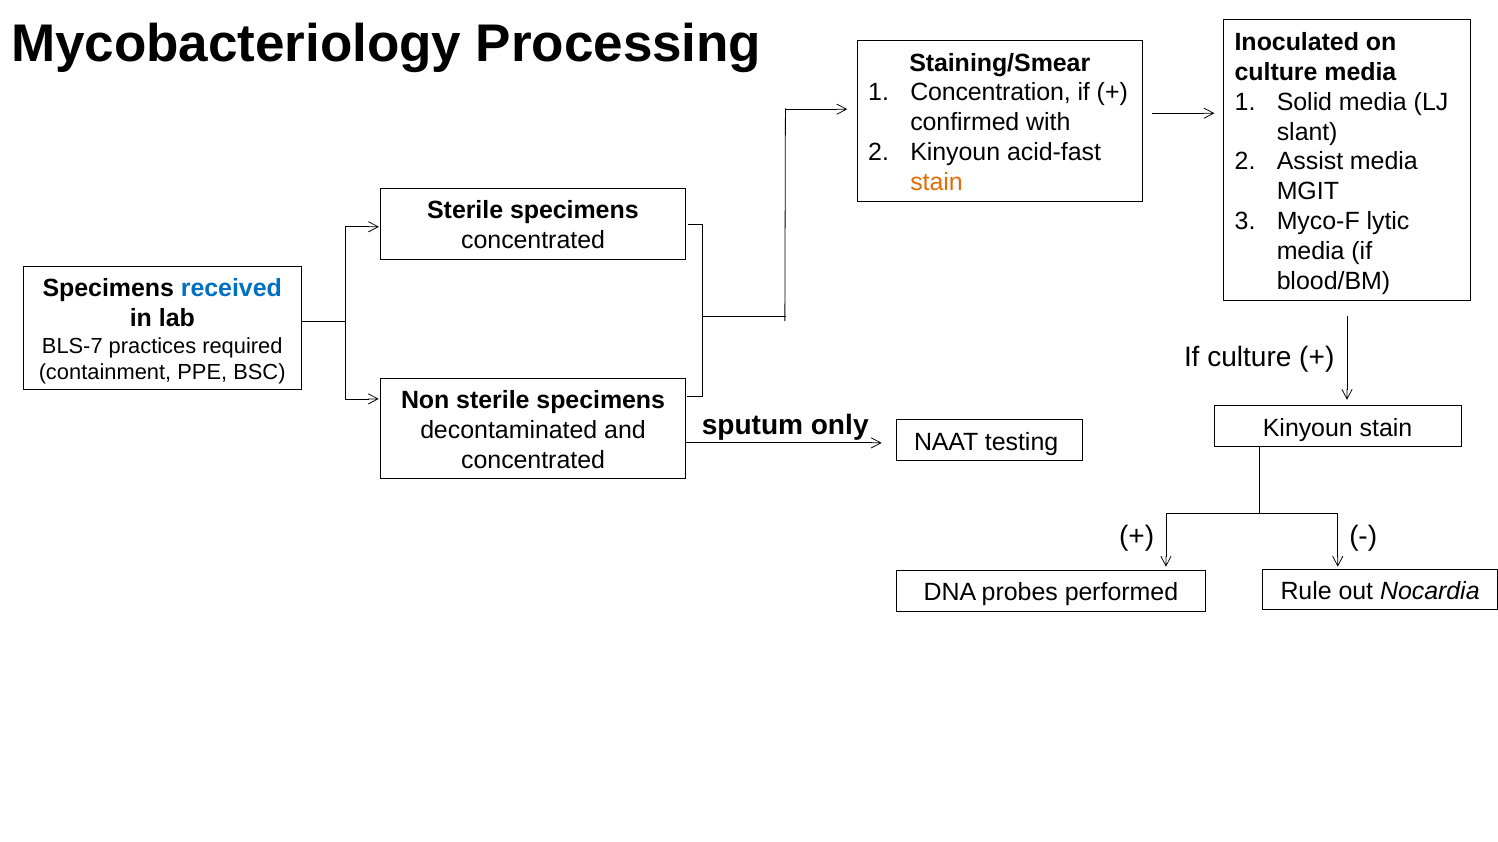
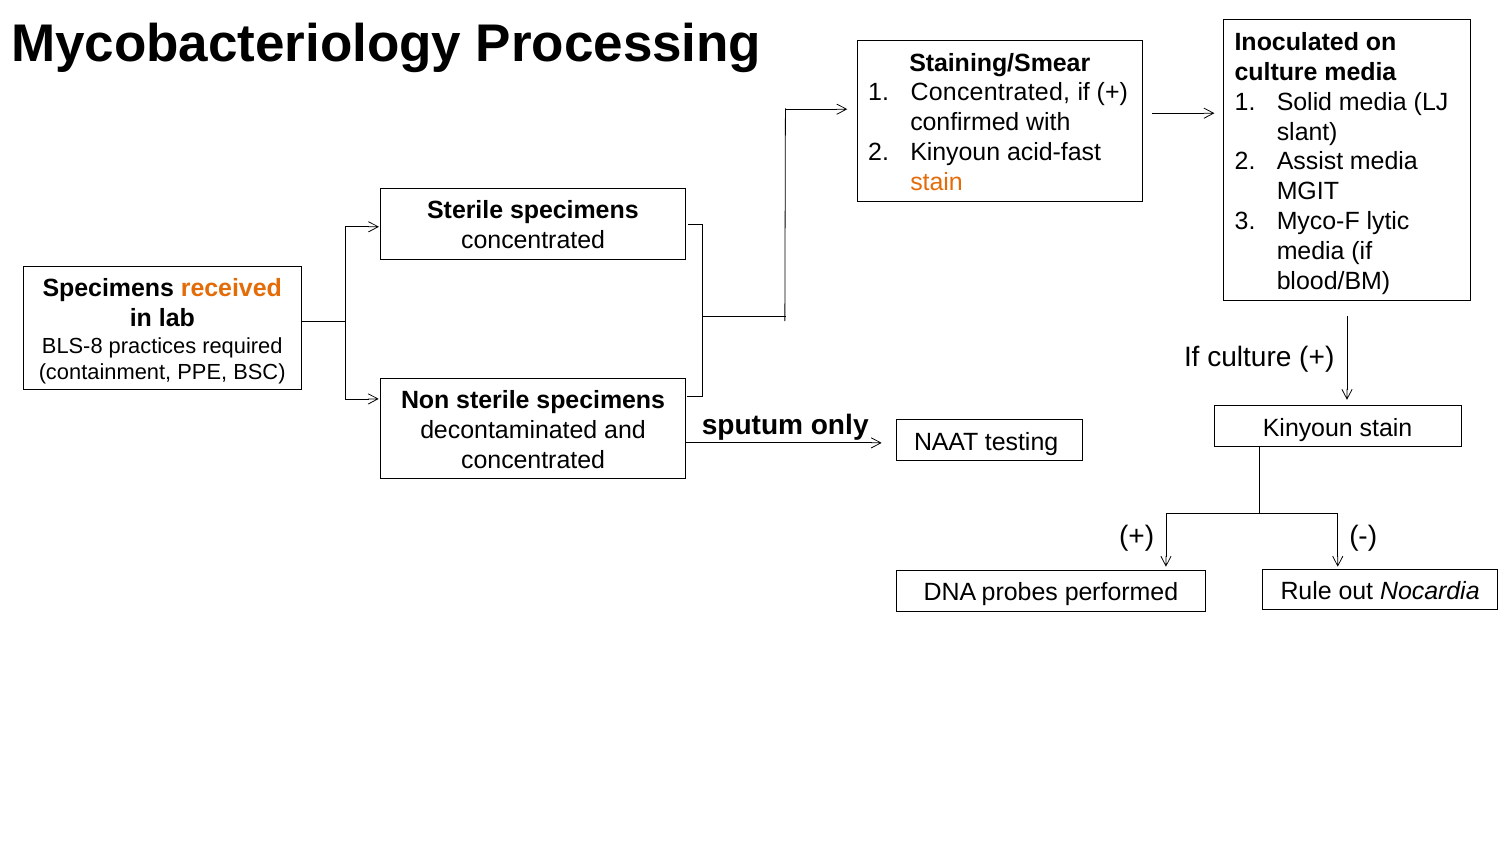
Concentration: Concentration -> Concentrated (990, 93)
received colour: blue -> orange (231, 289)
BLS-7: BLS-7 -> BLS-8 (72, 347)
